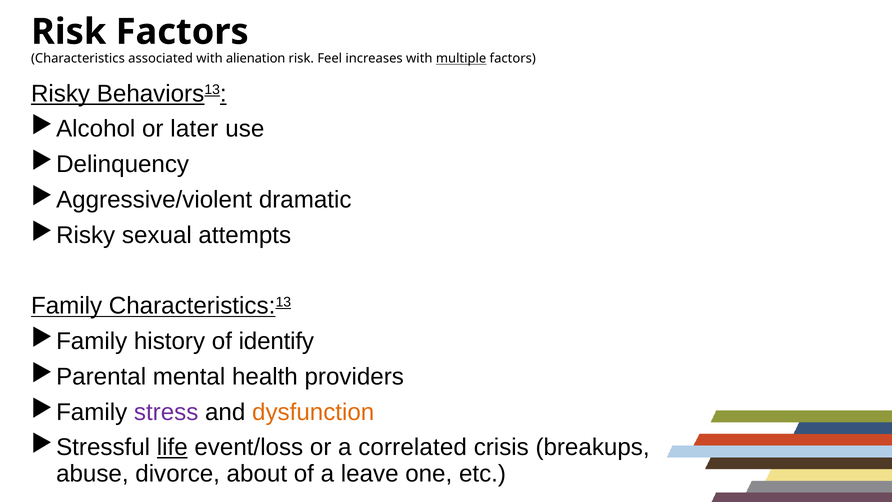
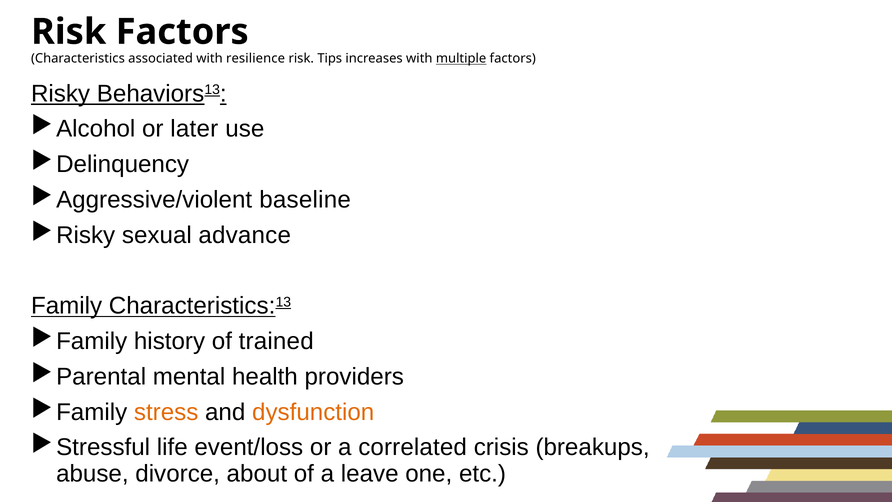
alienation: alienation -> resilience (256, 59)
Feel: Feel -> Tips (330, 59)
dramatic: dramatic -> baseline (305, 200)
attempts: attempts -> advance (245, 235)
identify: identify -> trained (276, 341)
stress colour: purple -> orange (166, 412)
life underline: present -> none (172, 447)
